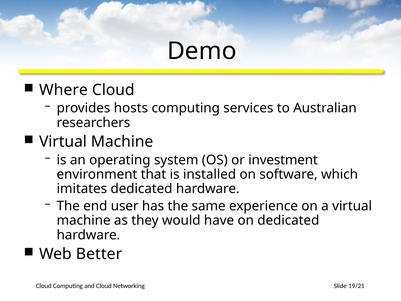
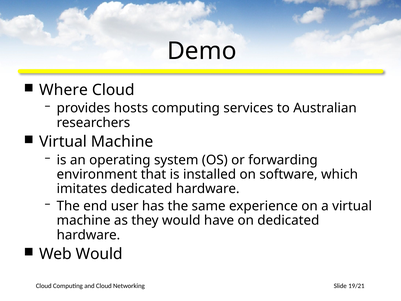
investment: investment -> forwarding (283, 160)
Web Better: Better -> Would (99, 254)
